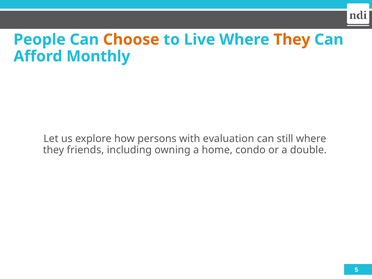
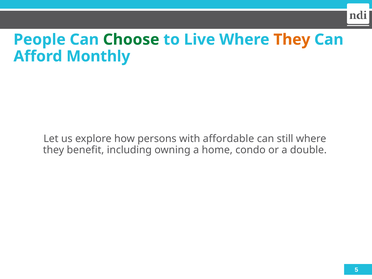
Choose colour: orange -> green (131, 40)
evaluation: evaluation -> affordable (229, 139)
friends: friends -> benefit (85, 150)
